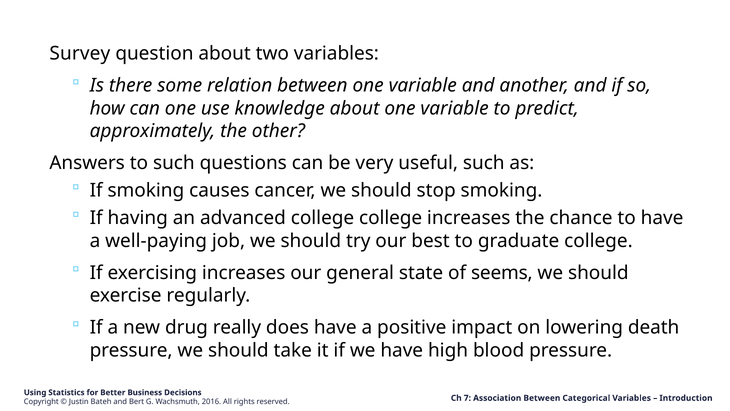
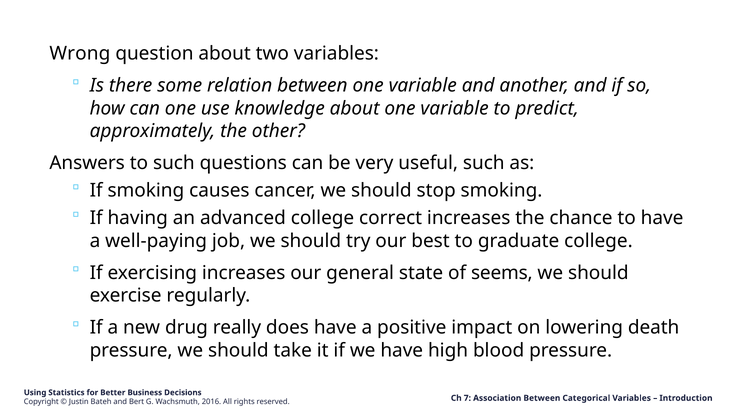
Survey: Survey -> Wrong (80, 53)
college college: college -> correct (391, 218)
